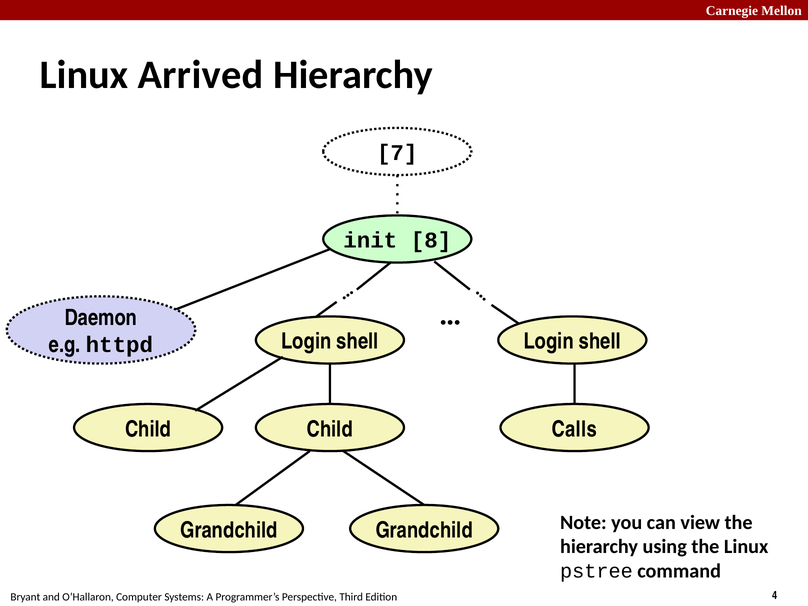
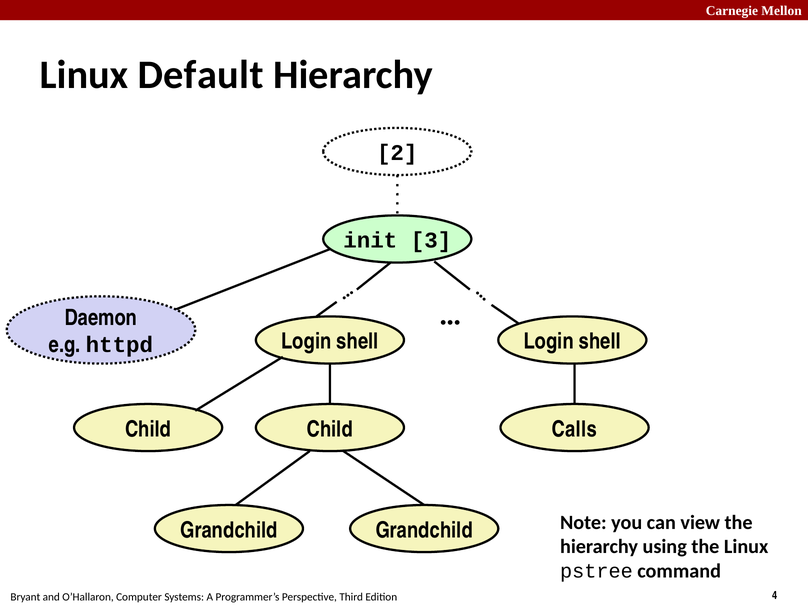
Arrived: Arrived -> Default (201, 75)
7: 7 -> 2 (397, 153)
8: 8 -> 3 (431, 241)
